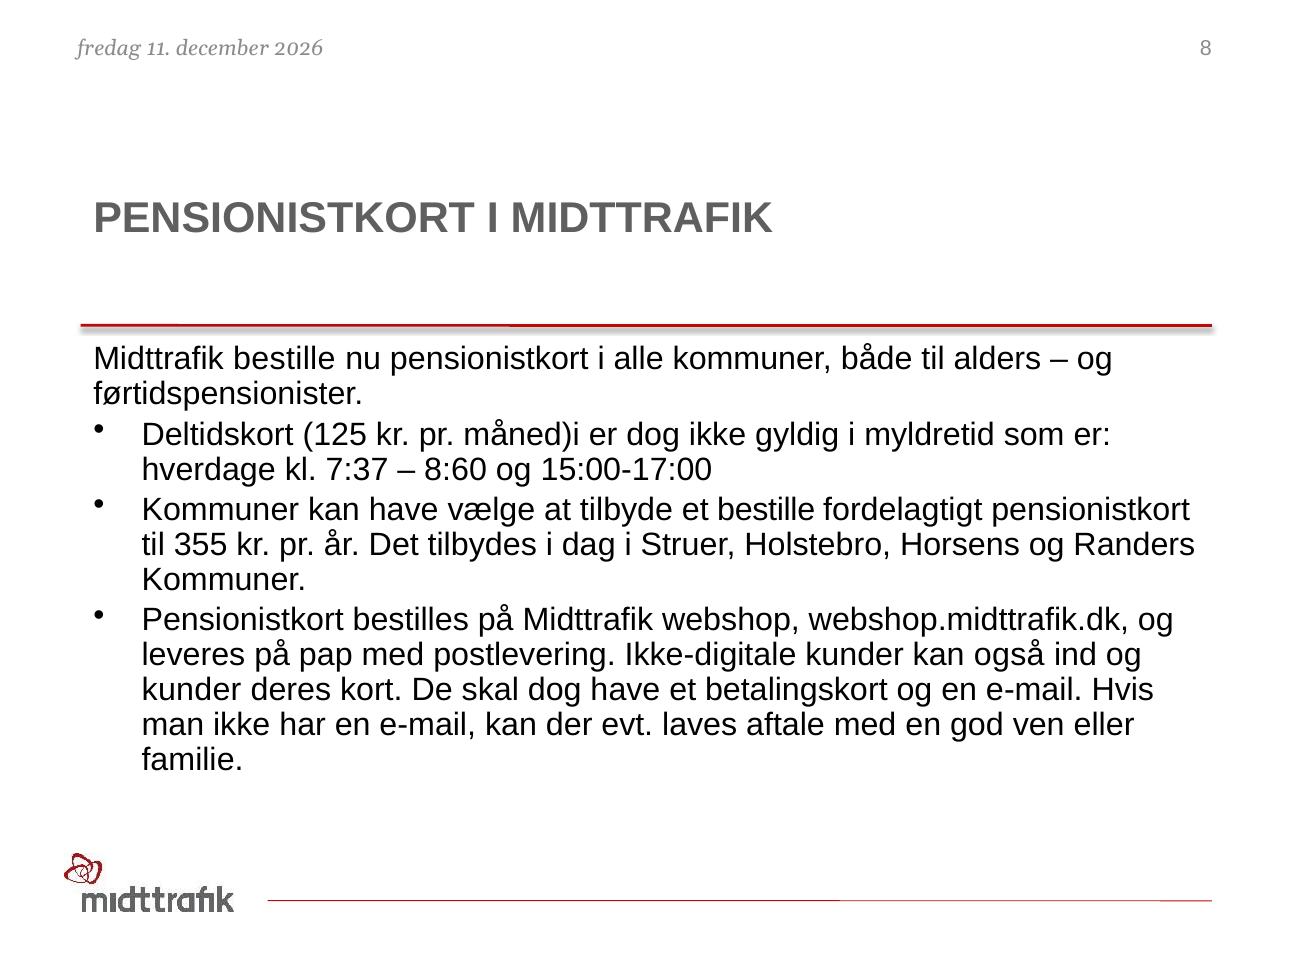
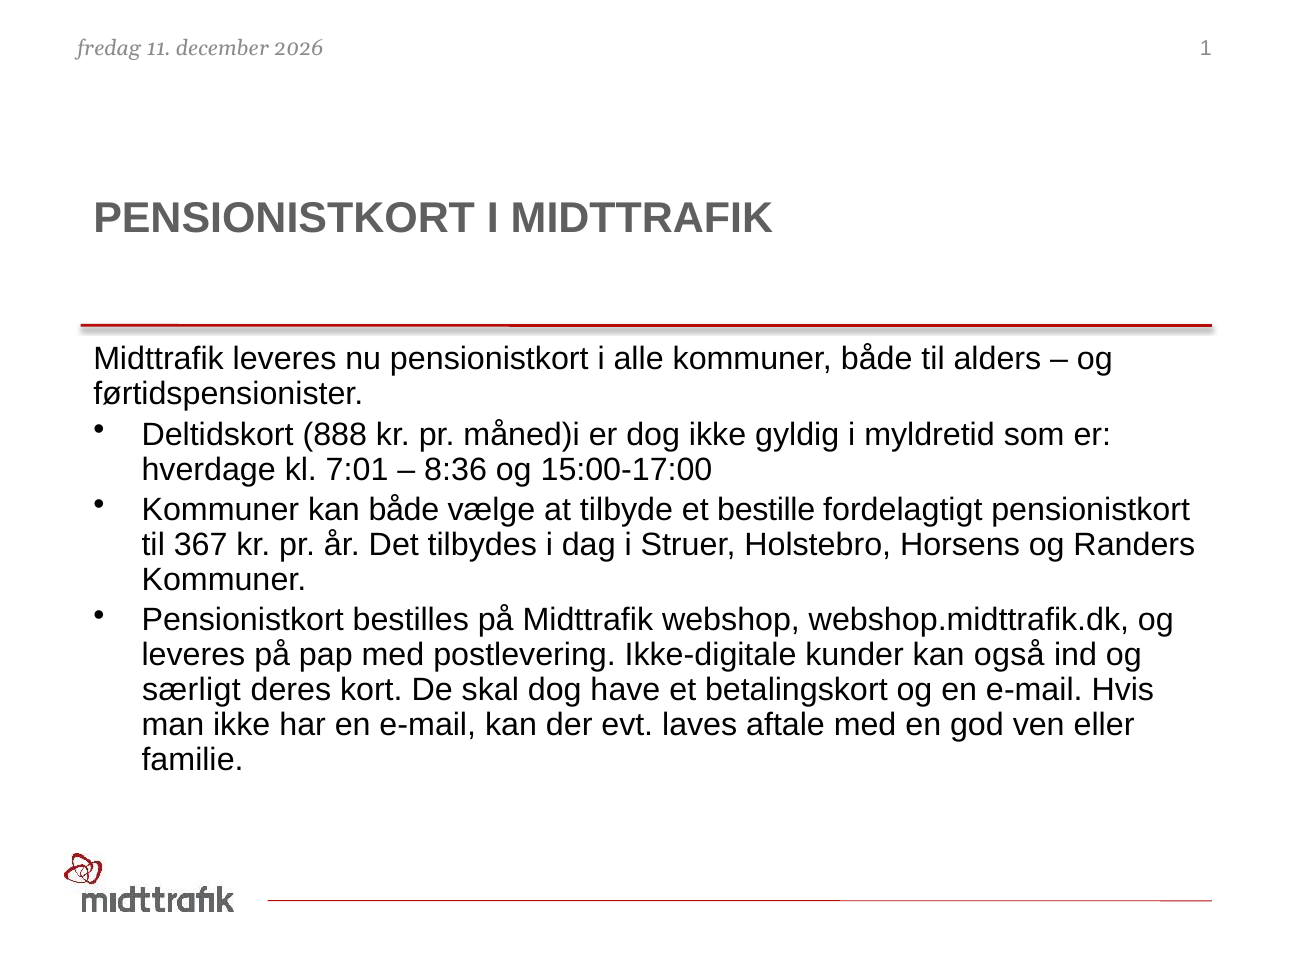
8: 8 -> 1 (1206, 48)
Midttrafik bestille: bestille -> leveres (285, 359)
125: 125 -> 888 (335, 434)
7:37: 7:37 -> 7:01 (357, 469)
8:60: 8:60 -> 8:36 (456, 469)
kan have: have -> både (404, 510)
355: 355 -> 367 (201, 545)
kunder: kunder -> særligt (192, 690)
